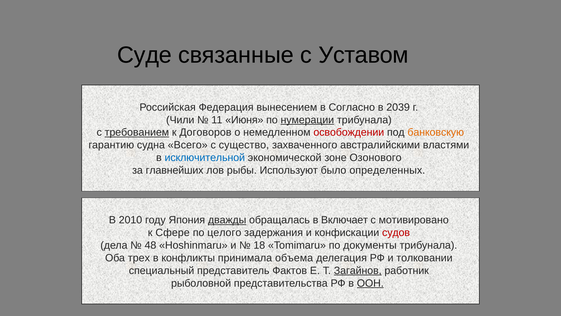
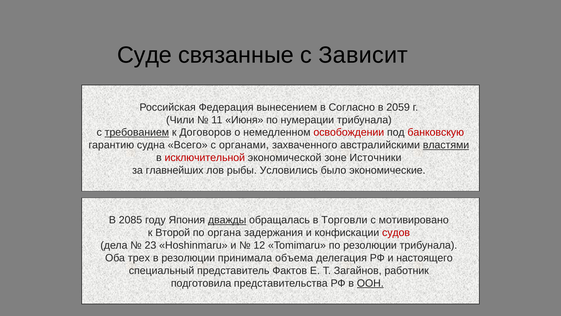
Уставом: Уставом -> Зависит (363, 55)
2039: 2039 -> 2059 (398, 107)
нумерации underline: present -> none (307, 120)
банковскую colour: orange -> red (436, 132)
существо: существо -> органами (244, 145)
властями underline: none -> present (446, 145)
исключительной colour: blue -> red (205, 158)
Озонового: Озонового -> Источники (376, 158)
Используют: Используют -> Условились (289, 170)
определенных: определенных -> экономические (387, 170)
2010: 2010 -> 2085 (130, 220)
Включает: Включает -> Торговли (344, 220)
Сфере: Сфере -> Второй (173, 232)
целого: целого -> органа (224, 232)
48: 48 -> 23 (150, 245)
18: 18 -> 12 (259, 245)
по документы: документы -> резолюции (370, 245)
в конфликты: конфликты -> резолюции (188, 258)
толковании: толковании -> настоящего (425, 258)
Загайнов underline: present -> none (358, 270)
рыболовной: рыболовной -> подготовила (201, 283)
